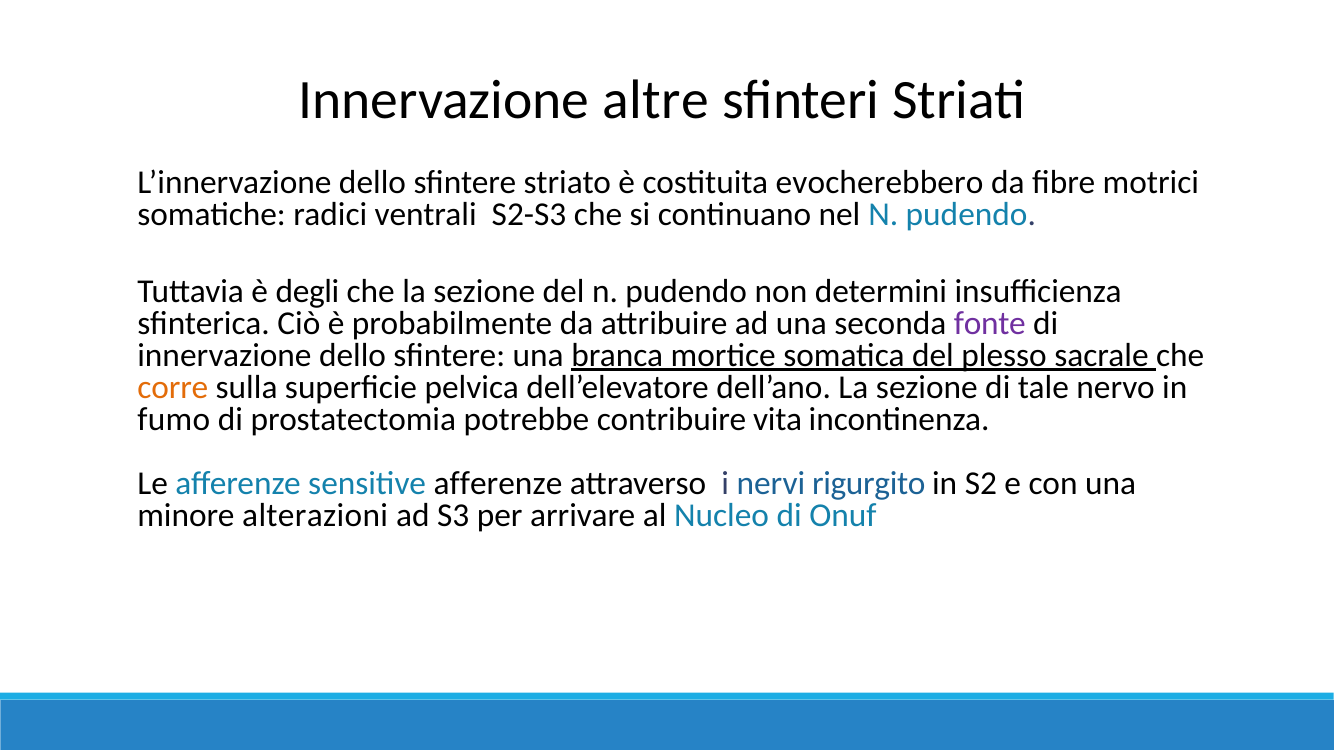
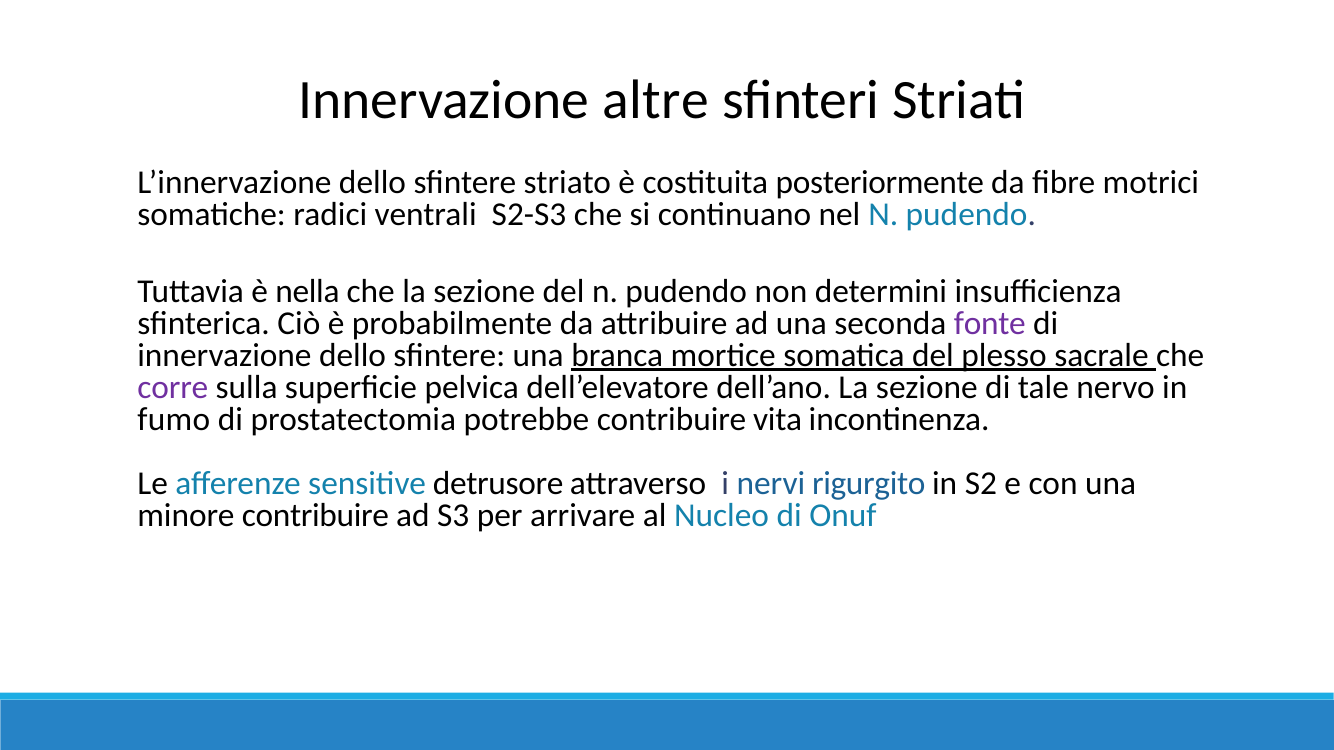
evocherebbero: evocherebbero -> posteriormente (880, 183)
degli: degli -> nella (307, 291)
corre colour: orange -> purple (173, 387)
sensitive afferenze: afferenze -> detrusore (498, 483)
minore alterazioni: alterazioni -> contribuire (315, 516)
